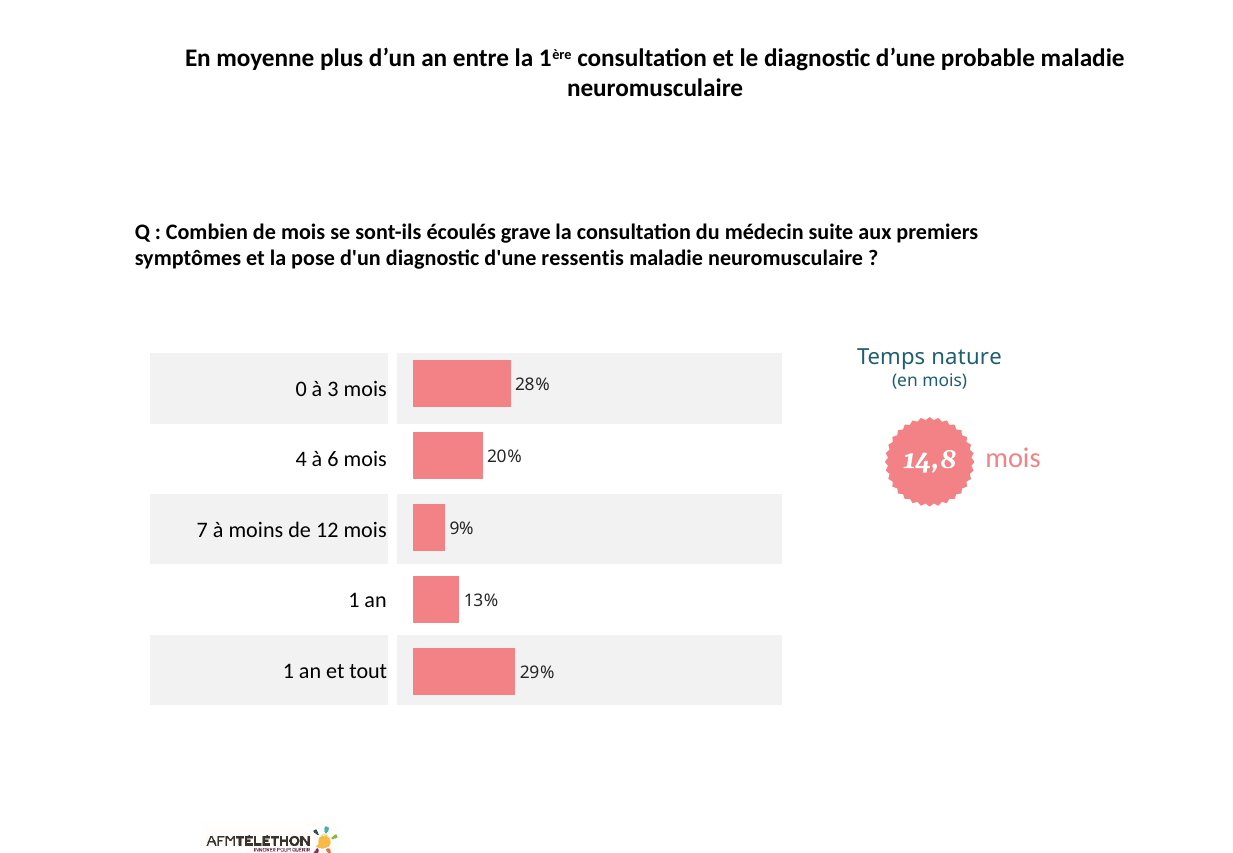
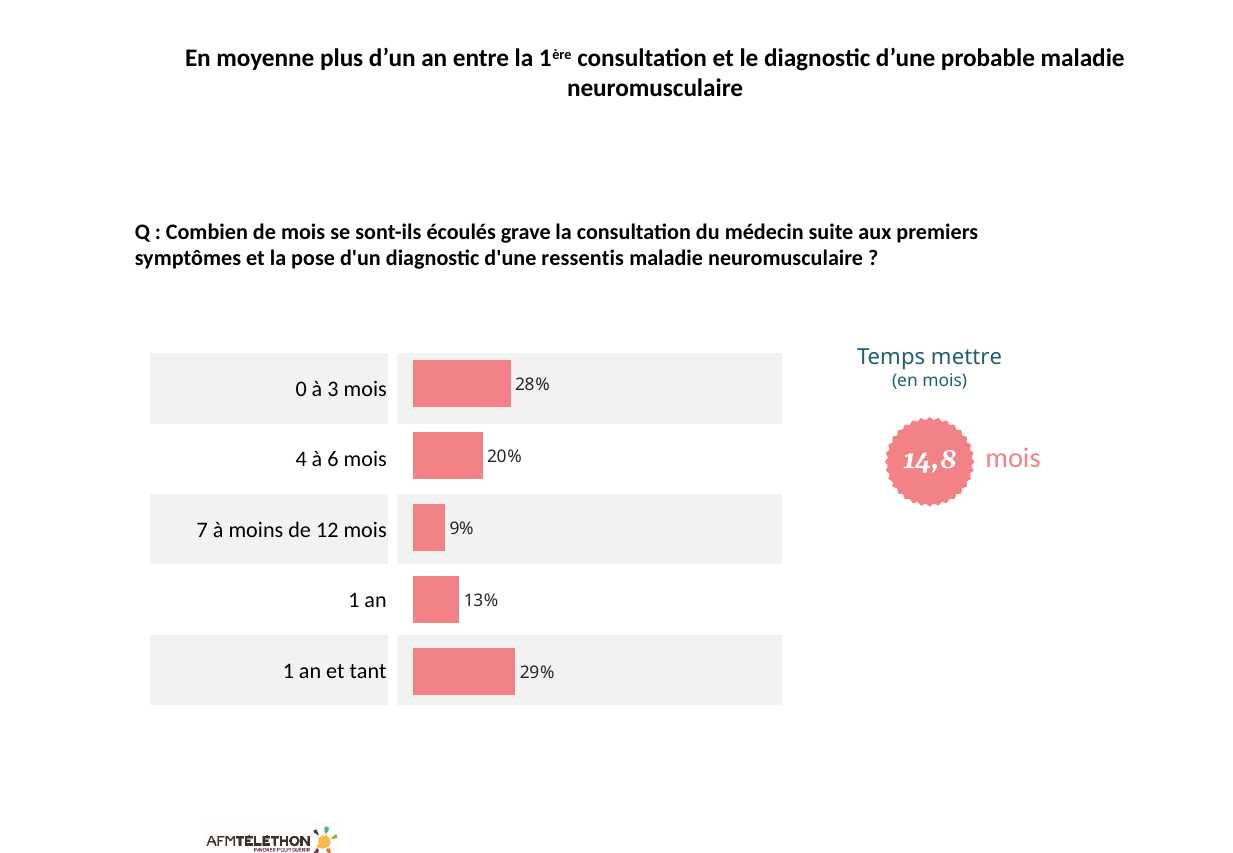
nature: nature -> mettre (967, 358)
tout: tout -> tant (368, 671)
